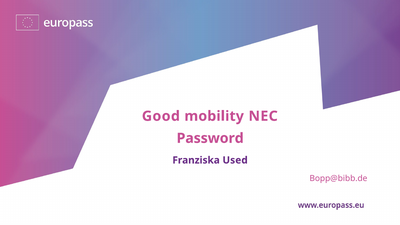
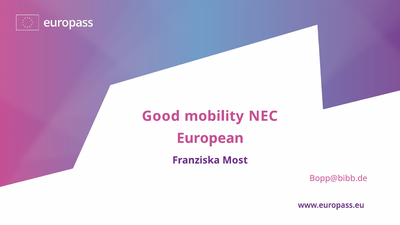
Password: Password -> European (210, 138)
Used: Used -> Most (235, 160)
